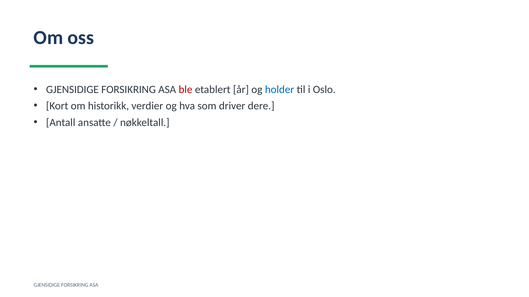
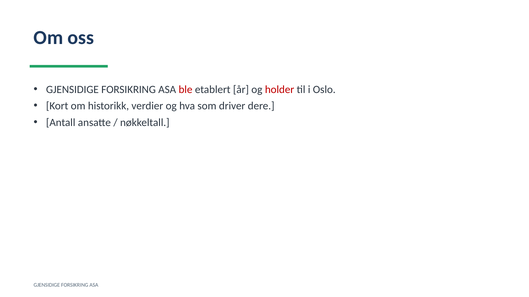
holder colour: blue -> red (280, 90)
